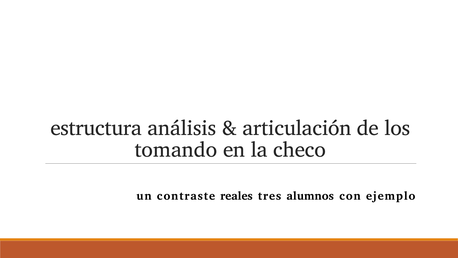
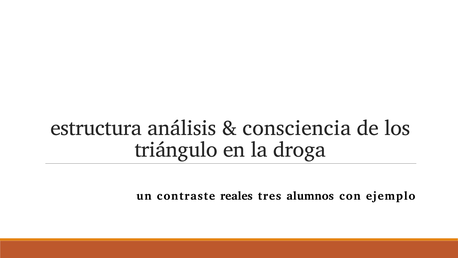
articulación: articulación -> consciencia (297, 128)
tomando: tomando -> triángulo (176, 150)
checo: checo -> droga (299, 150)
